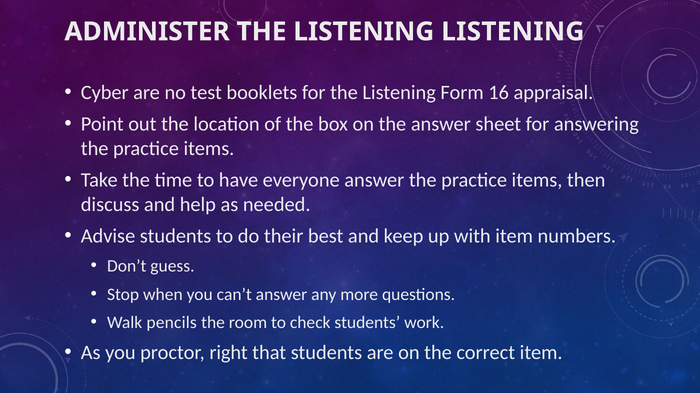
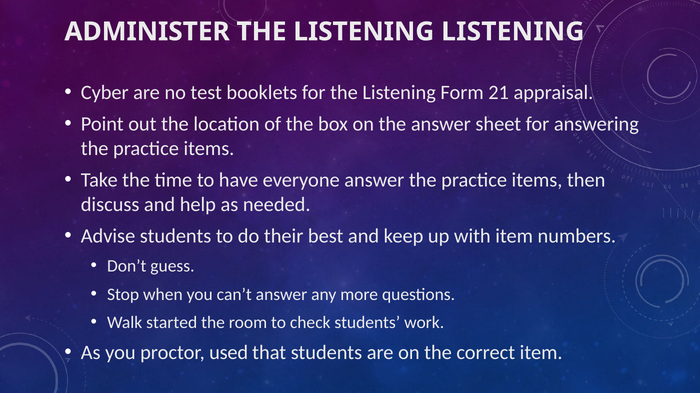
16: 16 -> 21 (499, 93)
pencils: pencils -> started (172, 323)
right: right -> used (229, 353)
